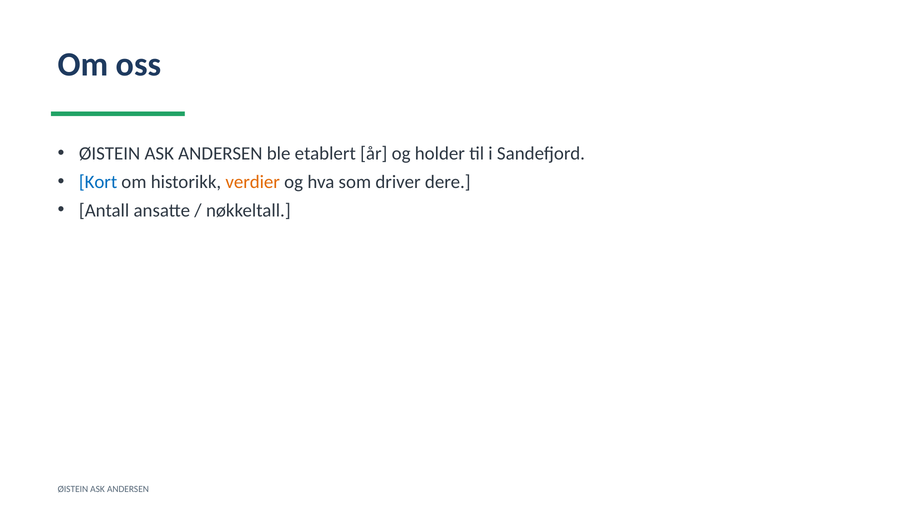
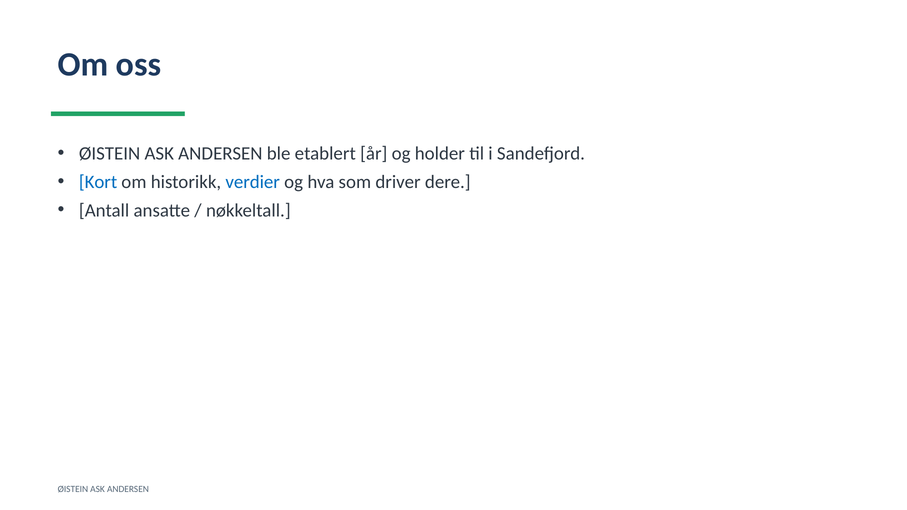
verdier colour: orange -> blue (253, 182)
